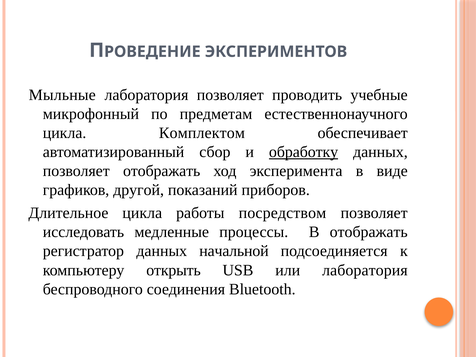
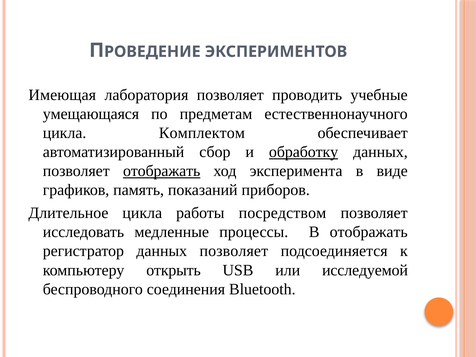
Мыльные: Мыльные -> Имеющая (62, 95)
микрофонный: микрофонный -> умещающаяся (91, 114)
отображать underline: none -> present (162, 171)
другой: другой -> память (139, 190)
регистратор данных начальной: начальной -> позволяет (234, 251)
или лаборатория: лаборатория -> исследуемой (365, 270)
